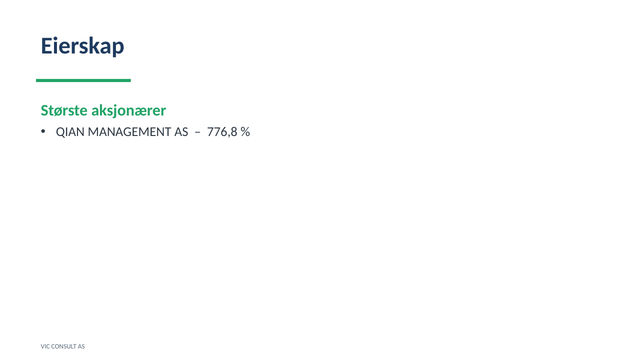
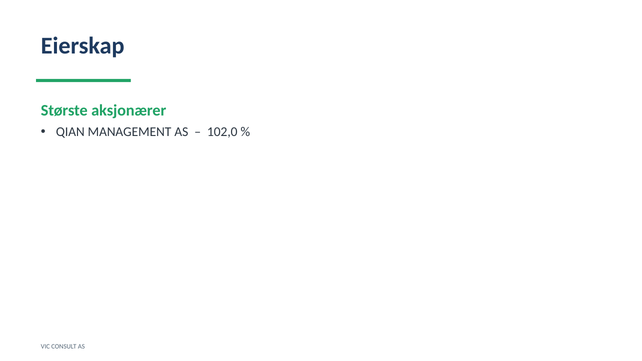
776,8: 776,8 -> 102,0 (222, 132)
